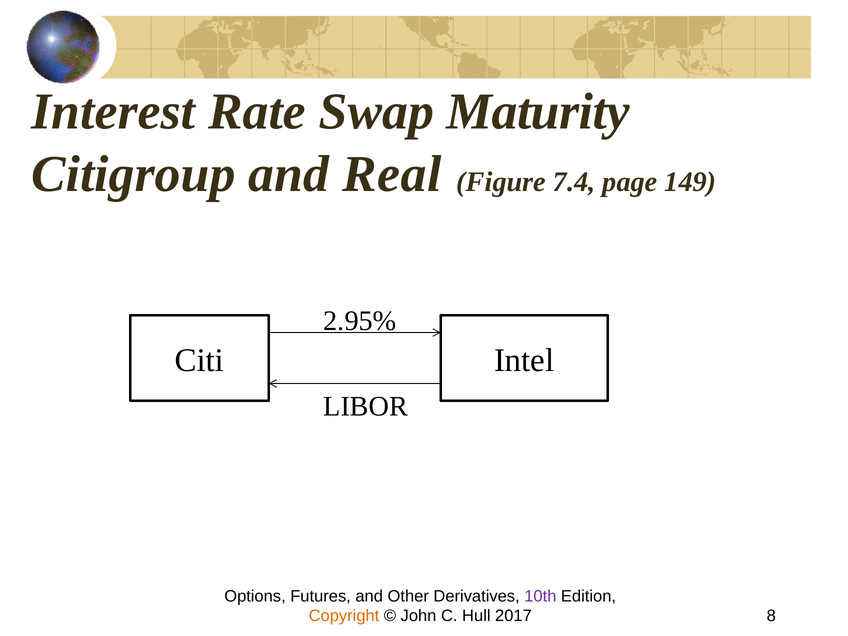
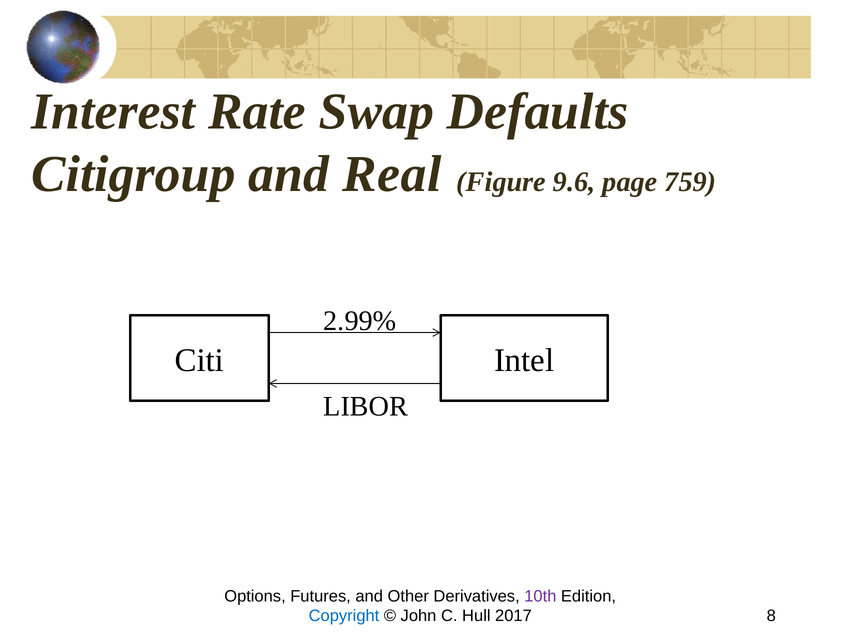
Maturity: Maturity -> Defaults (538, 112)
7.4: 7.4 -> 9.6 (574, 182)
149: 149 -> 759 (690, 182)
2.95%: 2.95% -> 2.99% (360, 321)
Copyright colour: orange -> blue (344, 616)
